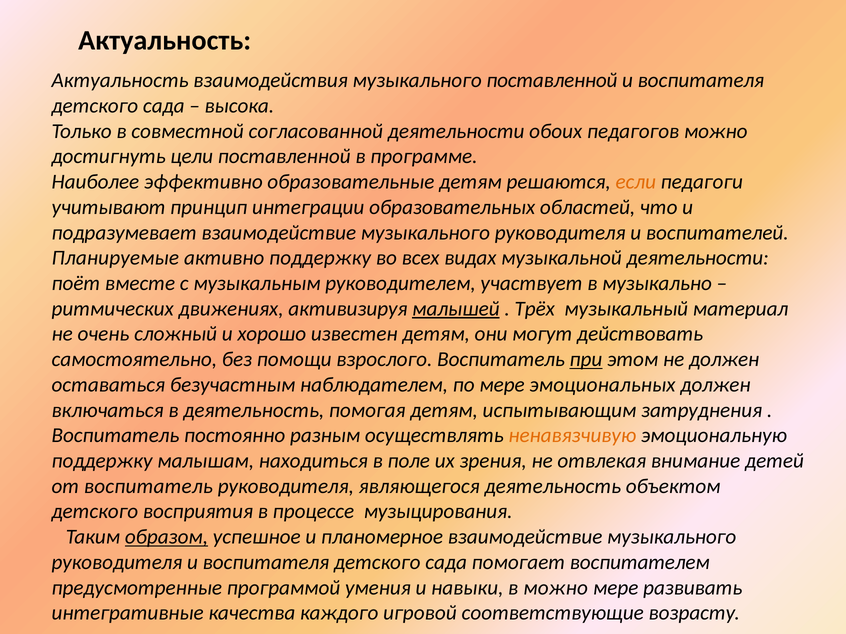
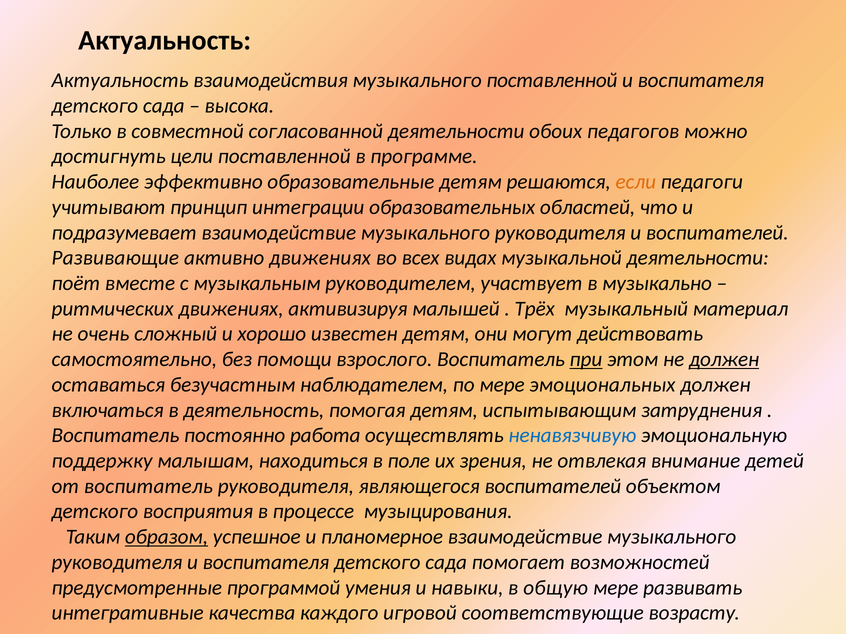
Планируемые: Планируемые -> Развивающие (115, 258)
активно поддержку: поддержку -> движениях (320, 258)
малышей underline: present -> none (456, 309)
должен underline: none -> present (724, 360)
разным: разным -> работа (325, 436)
ненавязчивую colour: orange -> blue (572, 436)
являющегося деятельность: деятельность -> воспитателей (553, 487)
воспитателем: воспитателем -> возможностей (640, 563)
в можно: можно -> общую (556, 588)
